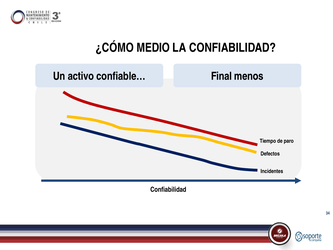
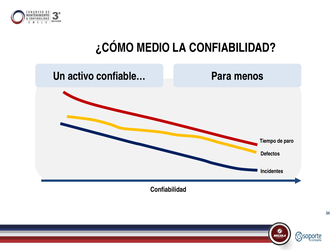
Final: Final -> Para (221, 76)
